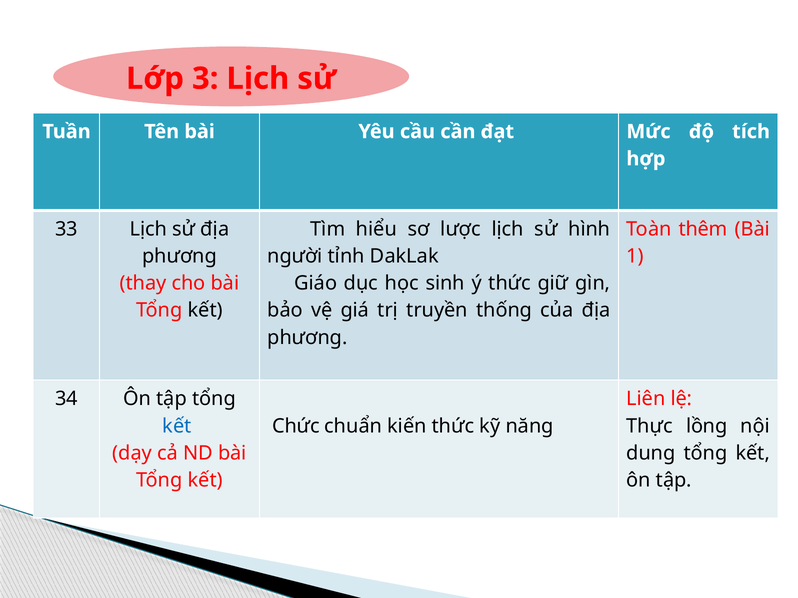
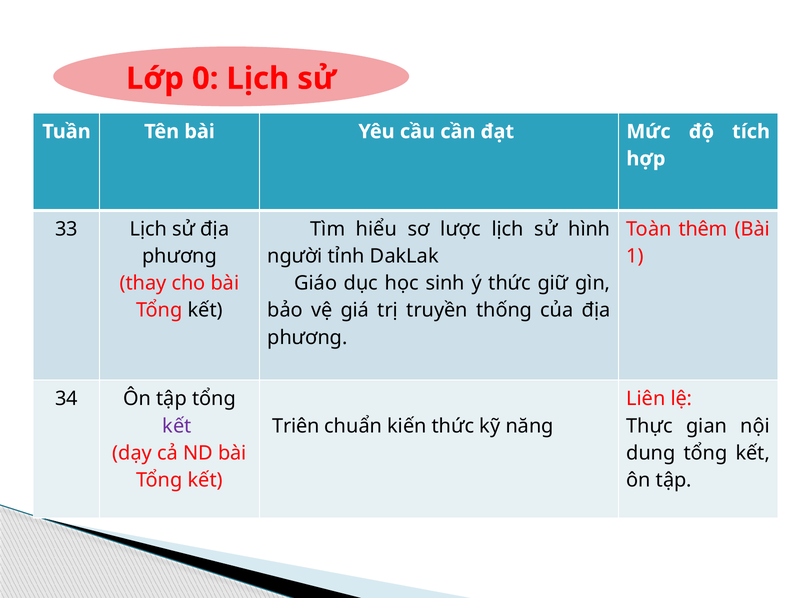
3: 3 -> 0 (205, 79)
kết colour: blue -> purple (177, 426)
Chức: Chức -> Triên (296, 426)
lồng: lồng -> gian (707, 426)
